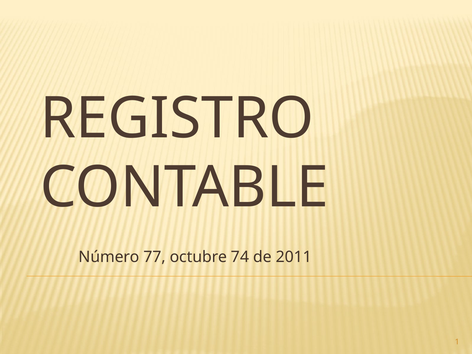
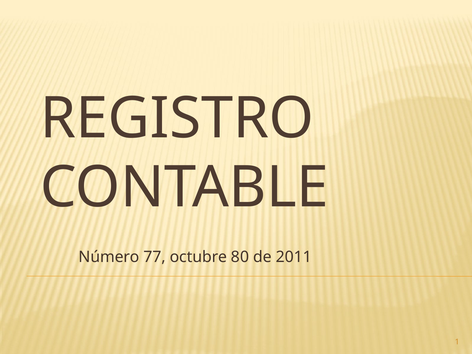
74: 74 -> 80 (240, 257)
